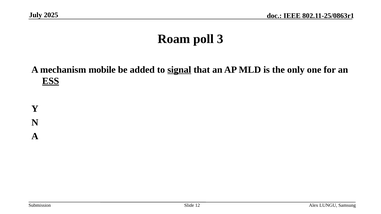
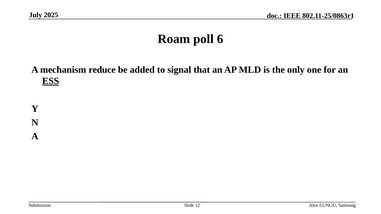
3: 3 -> 6 (220, 39)
mobile: mobile -> reduce (102, 70)
signal underline: present -> none (179, 70)
